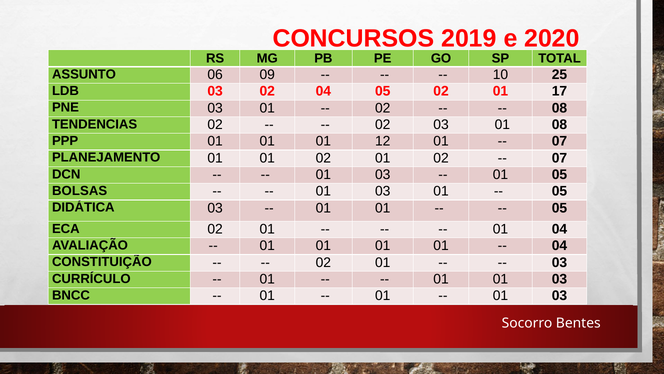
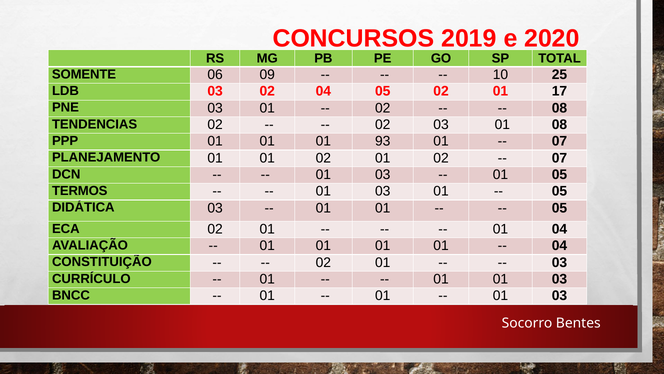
ASSUNTO: ASSUNTO -> SOMENTE (84, 74)
12: 12 -> 93 (383, 141)
BOLSAS: BOLSAS -> TERMOS (80, 191)
